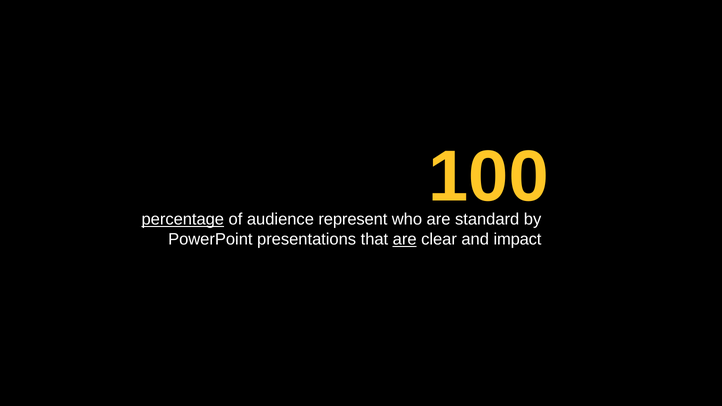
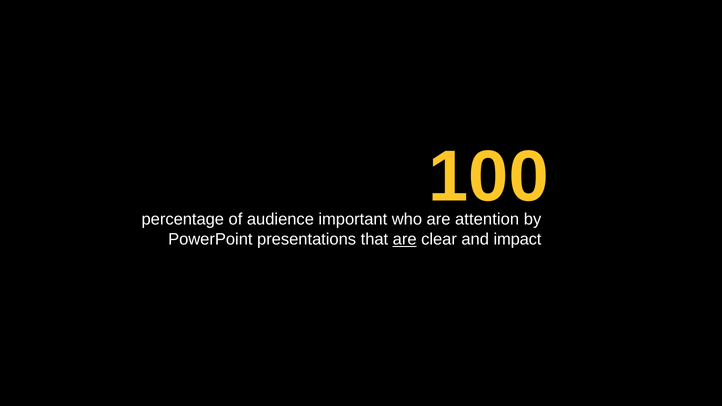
percentage underline: present -> none (183, 220)
represent: represent -> important (353, 220)
standard: standard -> attention (487, 220)
